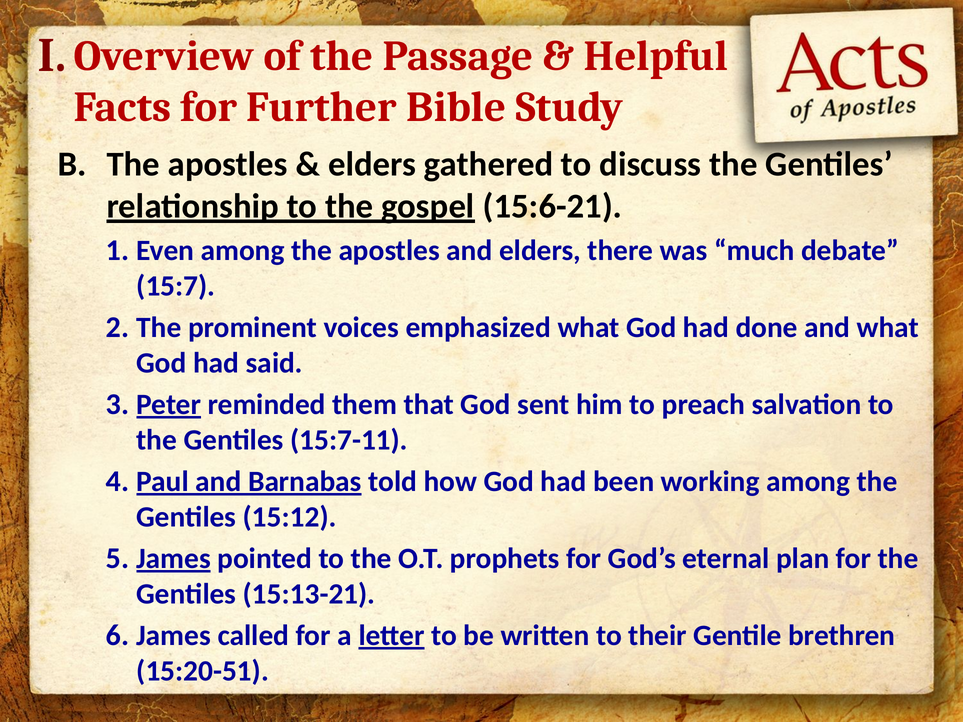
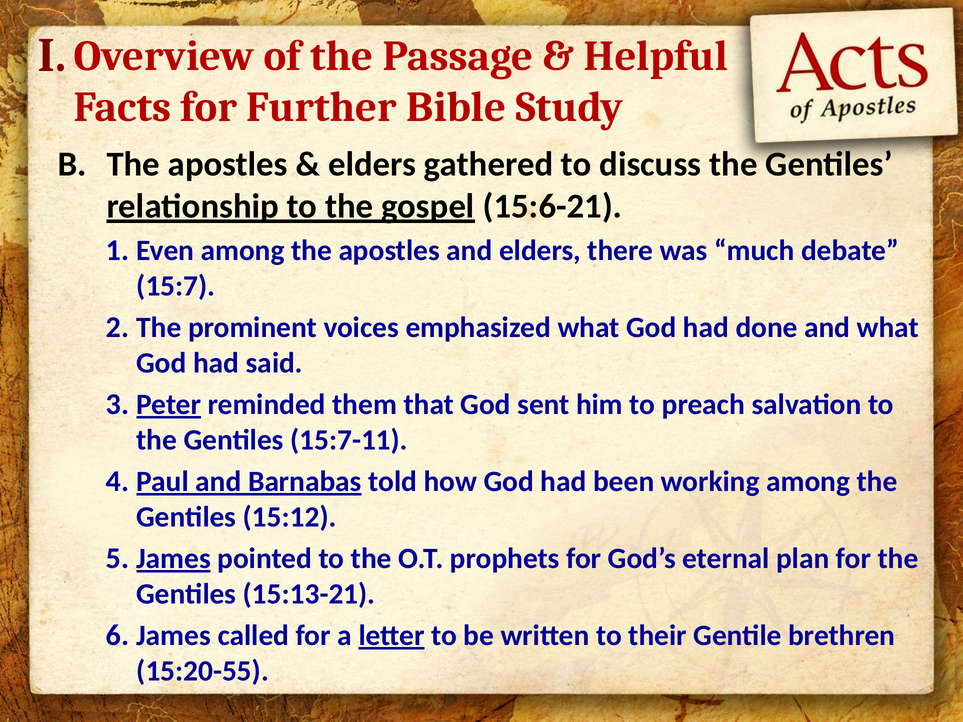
15:20-51: 15:20-51 -> 15:20-55 (203, 671)
